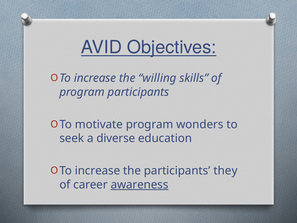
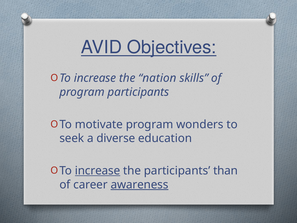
willing: willing -> nation (157, 78)
increase underline: none -> present (98, 171)
they: they -> than (226, 171)
